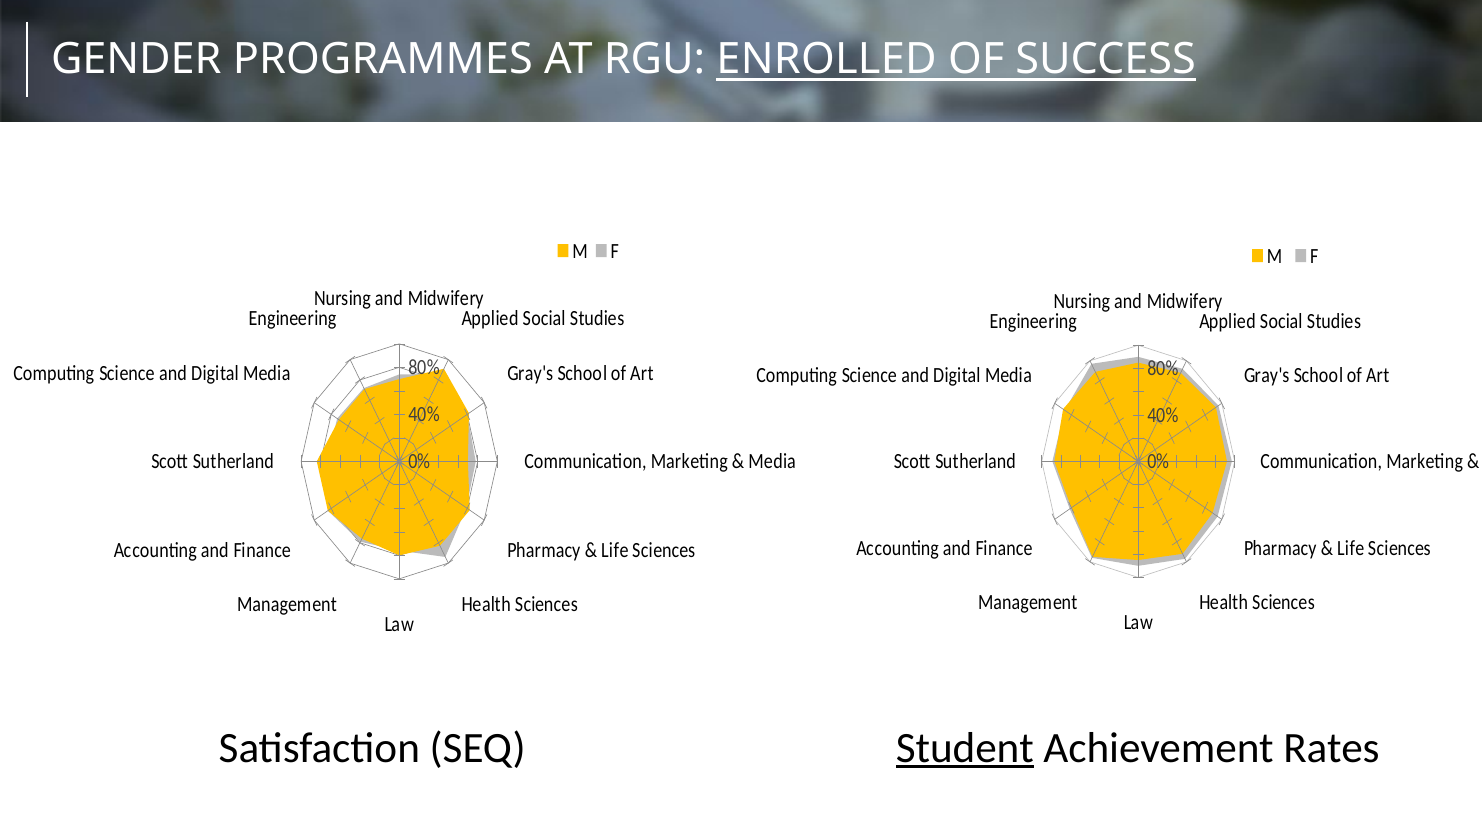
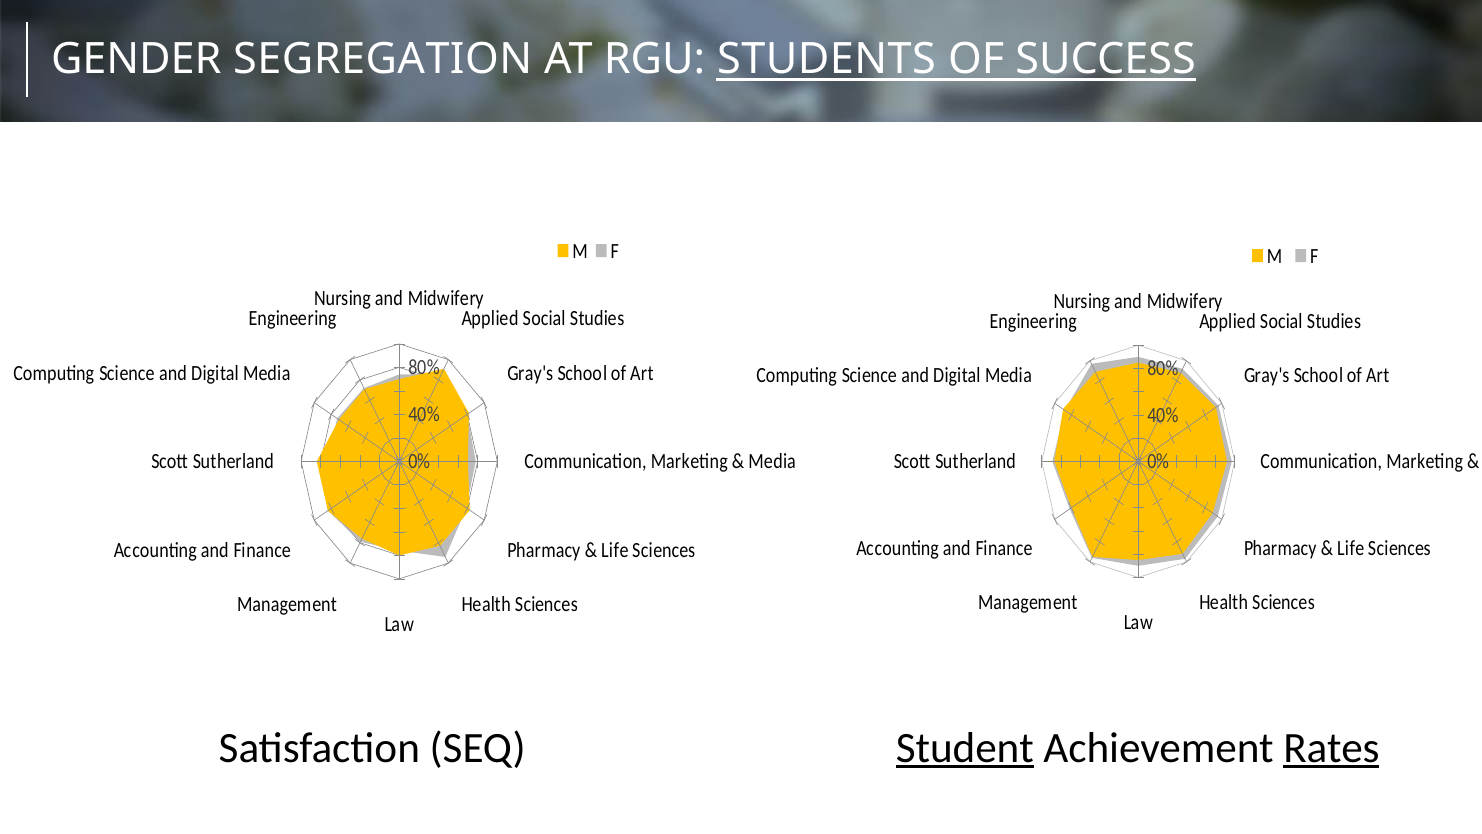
PROGRAMMES: PROGRAMMES -> SEGREGATION (383, 60)
ENROLLED: ENROLLED -> STUDENTS (827, 60)
Rates underline: none -> present (1331, 747)
